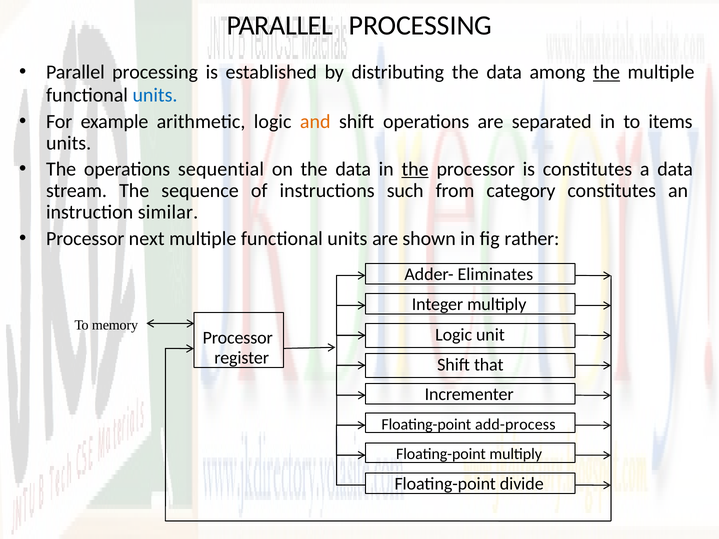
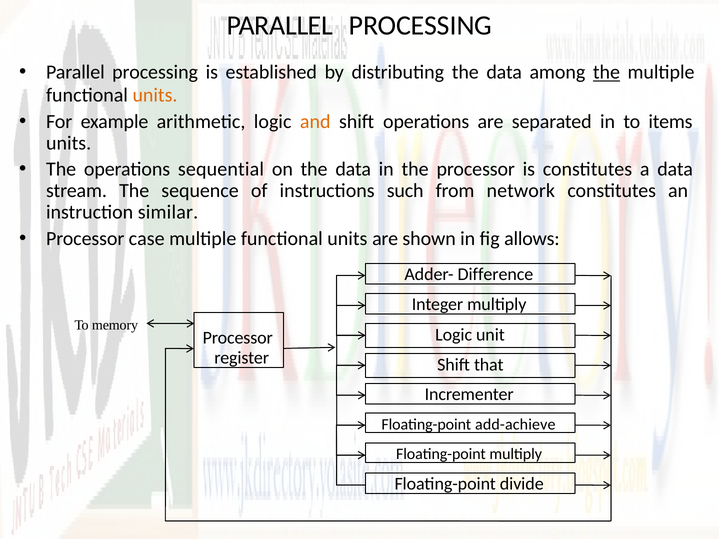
units colour: blue -> orange (155, 95)
the underline: present -> none (415, 169)
category: category -> network (521, 191)
next: next -> case (147, 239)
rather: rather -> allows (532, 239)
Eliminates: Eliminates -> Difference (495, 275)
add-process: add-process -> add-achieve (515, 424)
